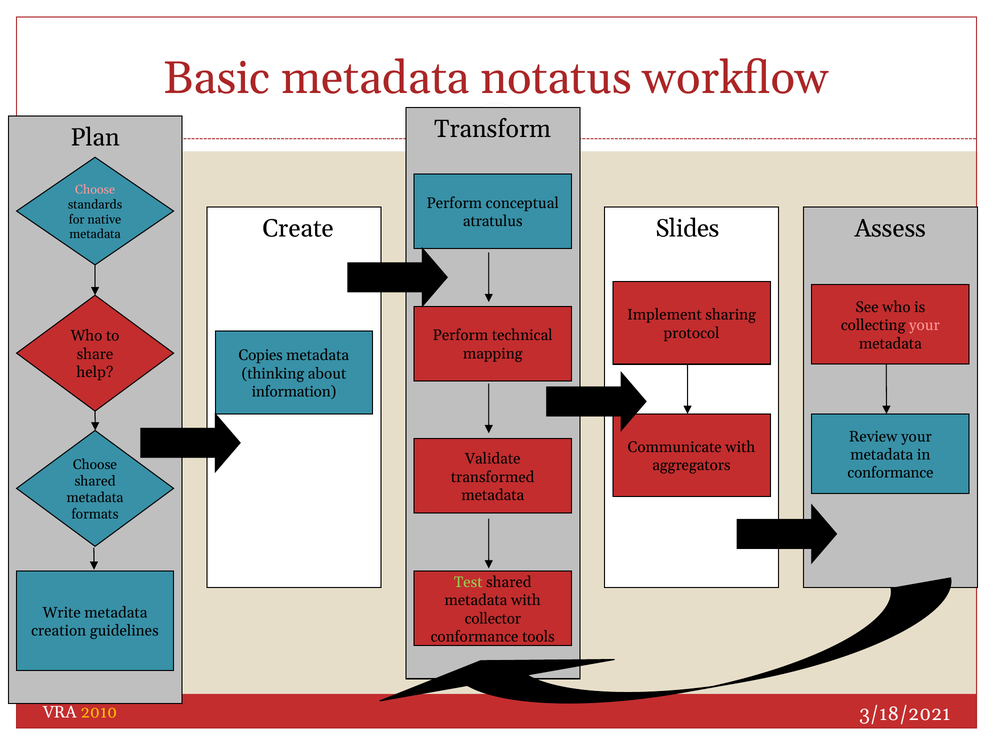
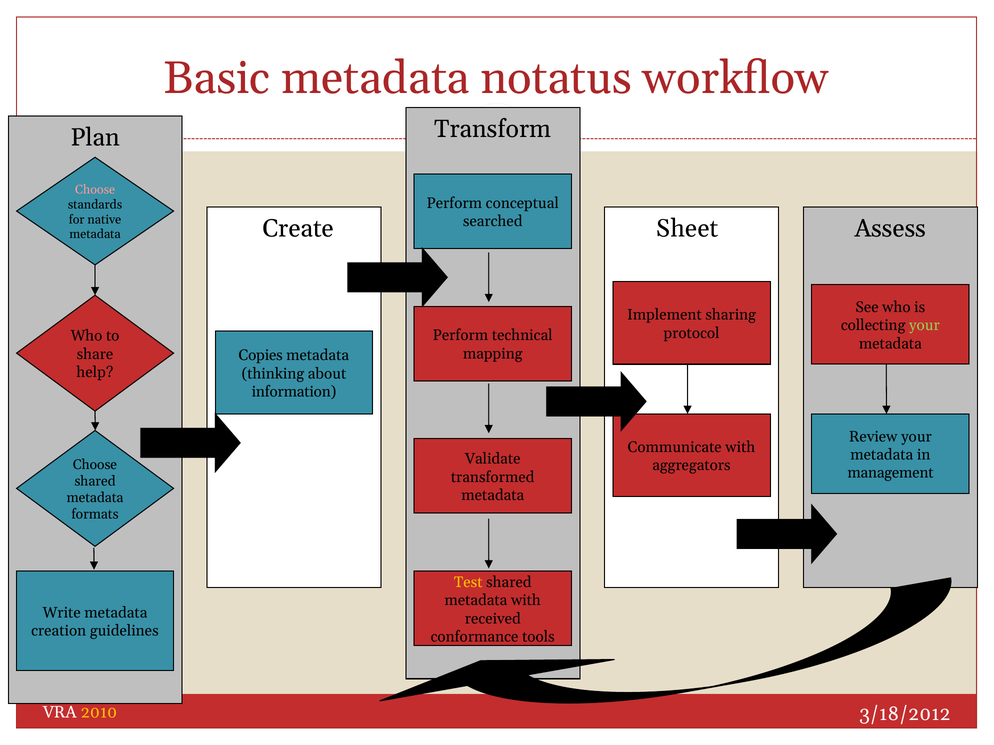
atratulus: atratulus -> searched (493, 221)
Slides: Slides -> Sheet (687, 229)
your colour: pink -> light green (924, 326)
conformance: conformance -> management (890, 473)
Test colour: light green -> yellow (468, 583)
collector: collector -> received (493, 619)
3/18/2021: 3/18/2021 -> 3/18/2012 (905, 714)
